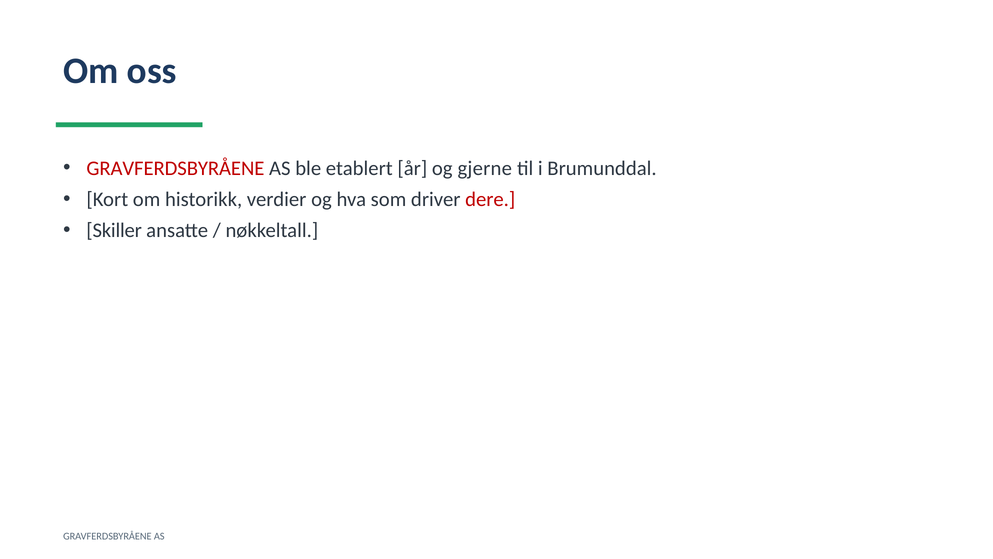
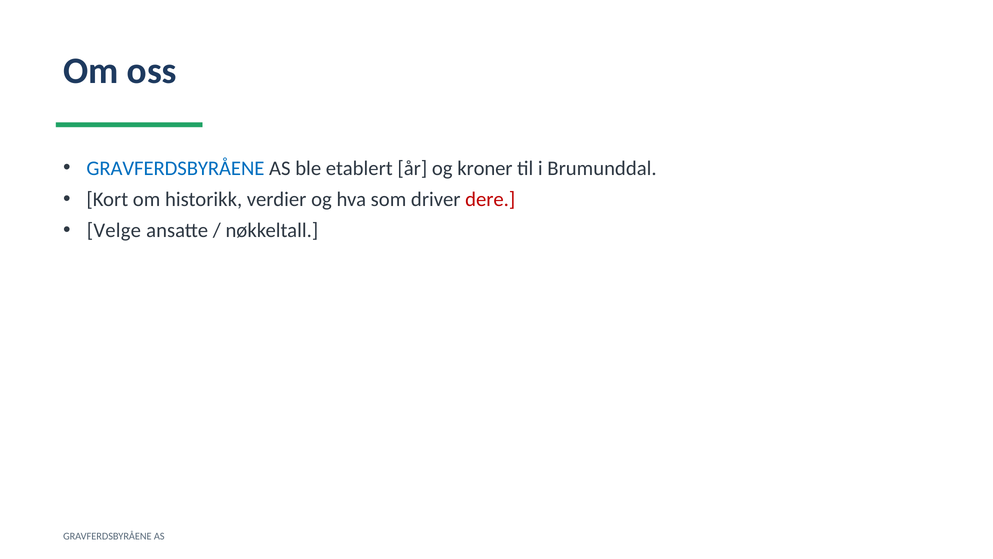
GRAVFERDSBYRÅENE colour: red -> blue (175, 168)
gjerne: gjerne -> kroner (485, 168)
Skiller: Skiller -> Velge (114, 230)
